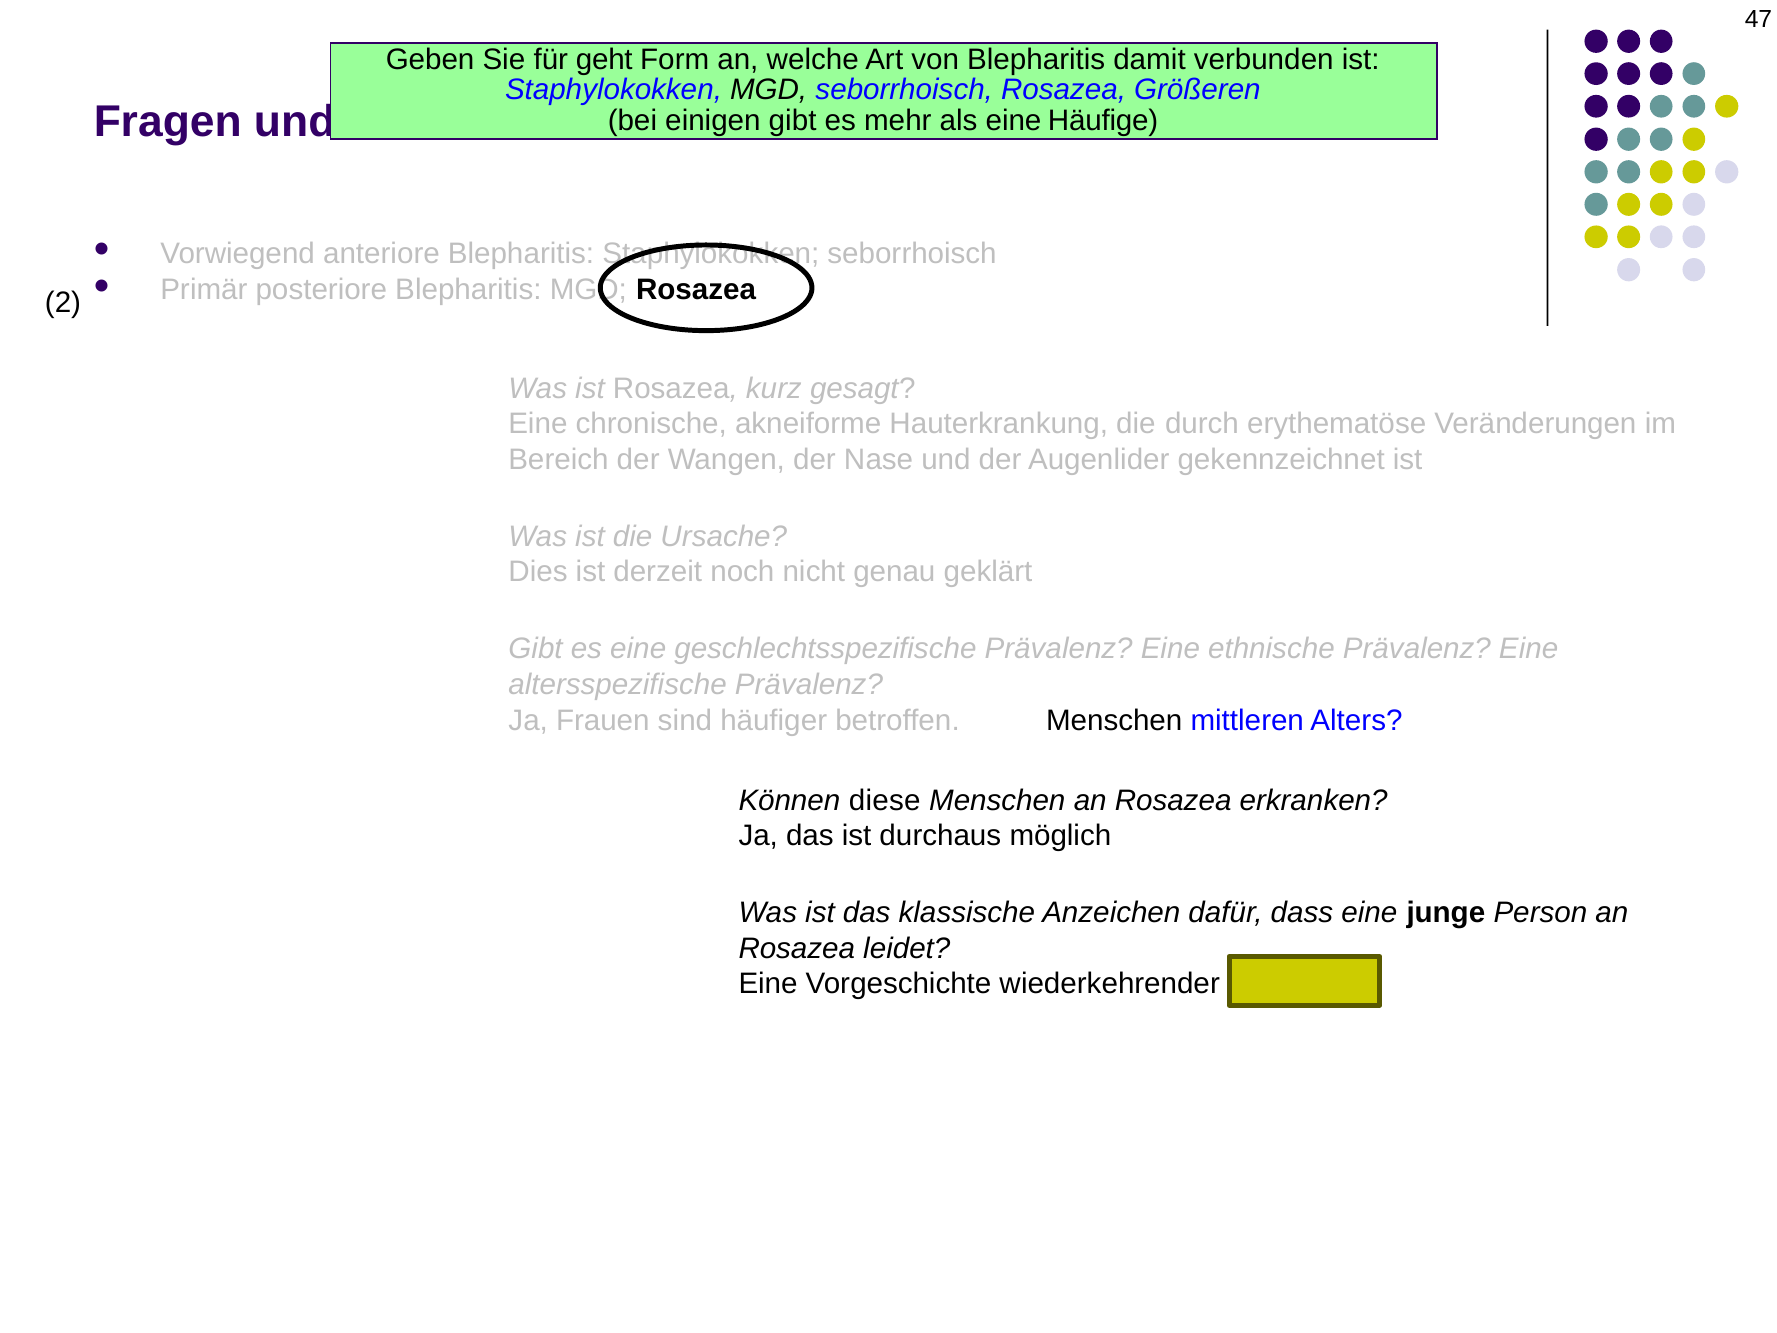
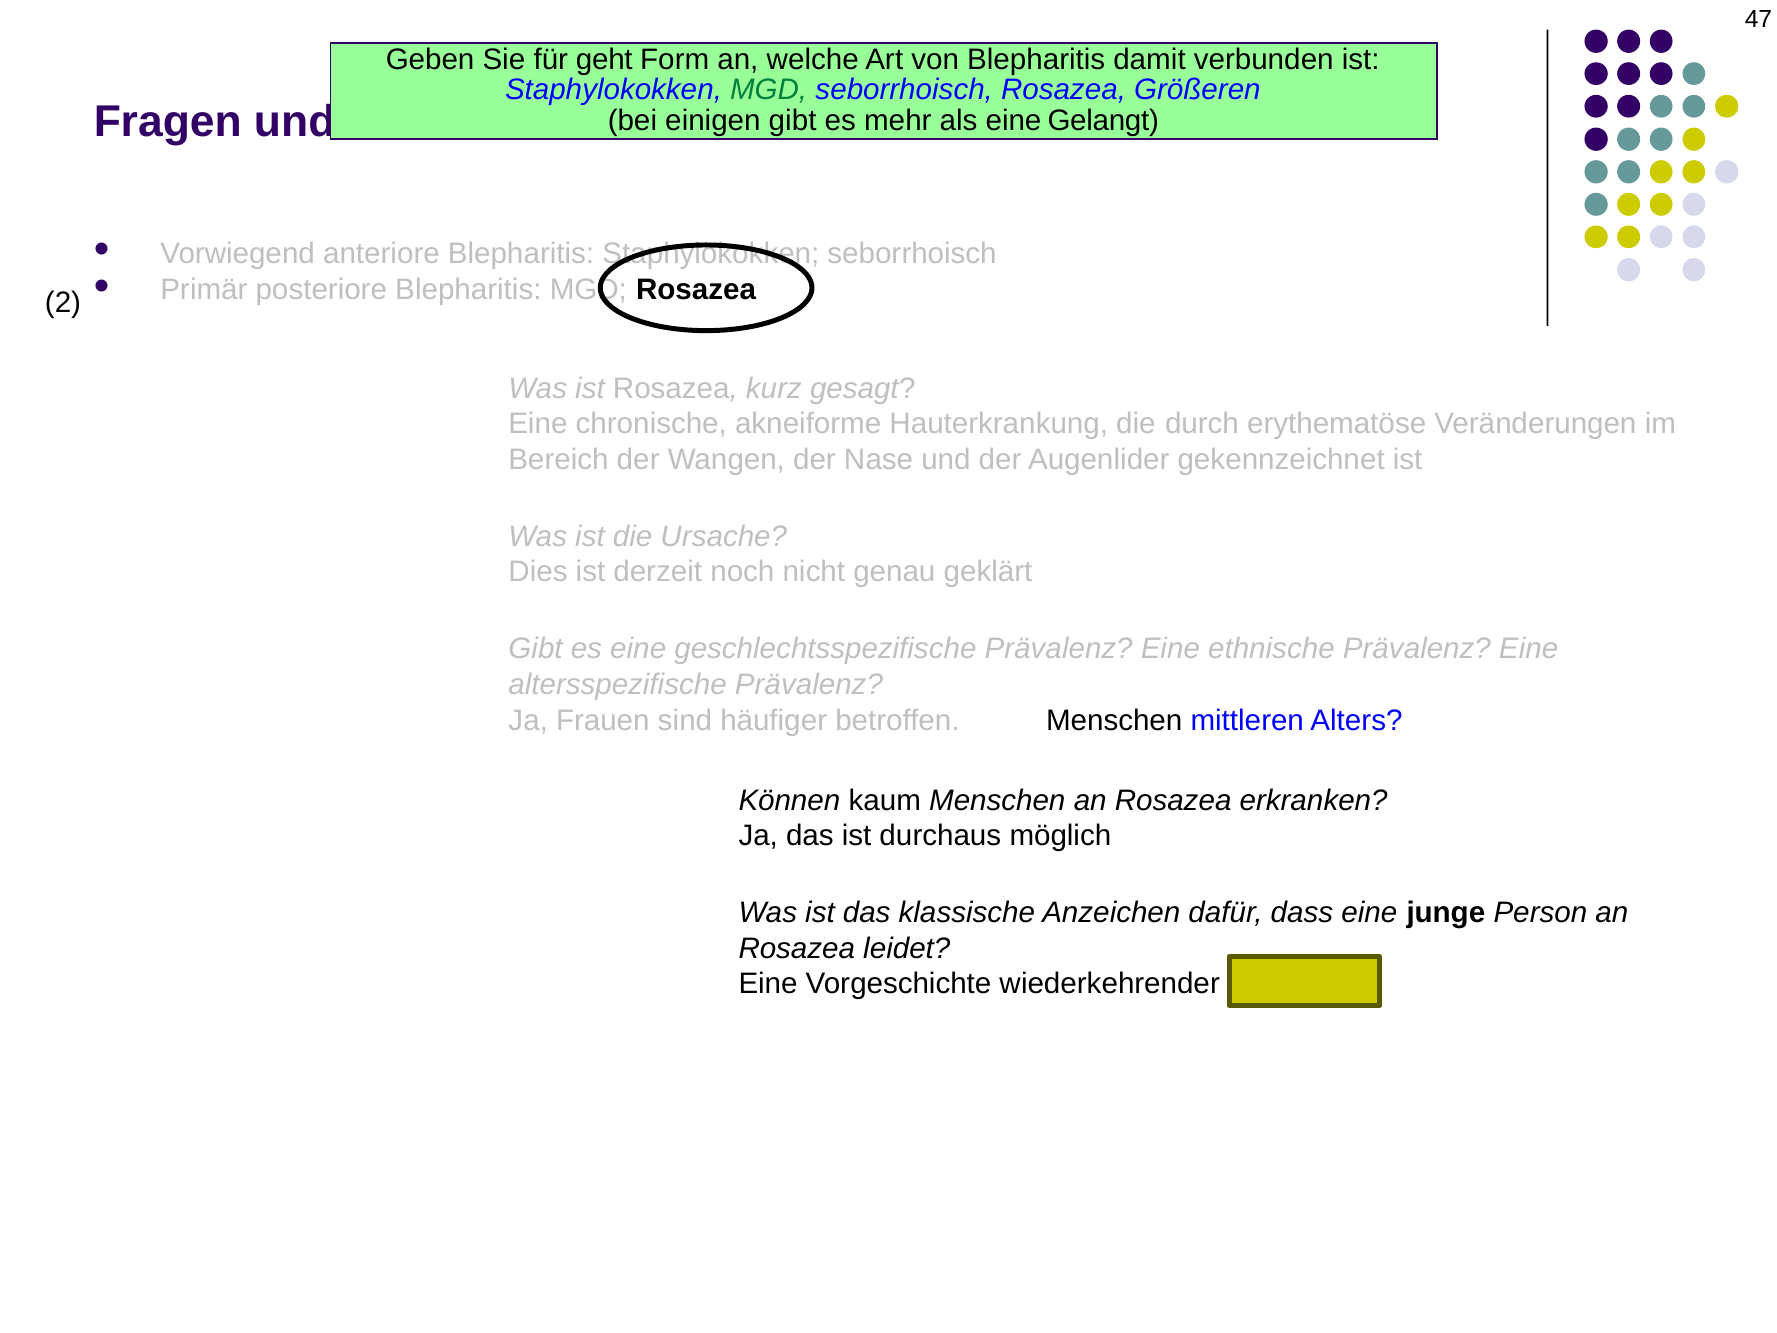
MGD colour: black -> green (769, 90)
Häufige: Häufige -> Gelangt (1103, 120)
diese: diese -> kaum (885, 800)
